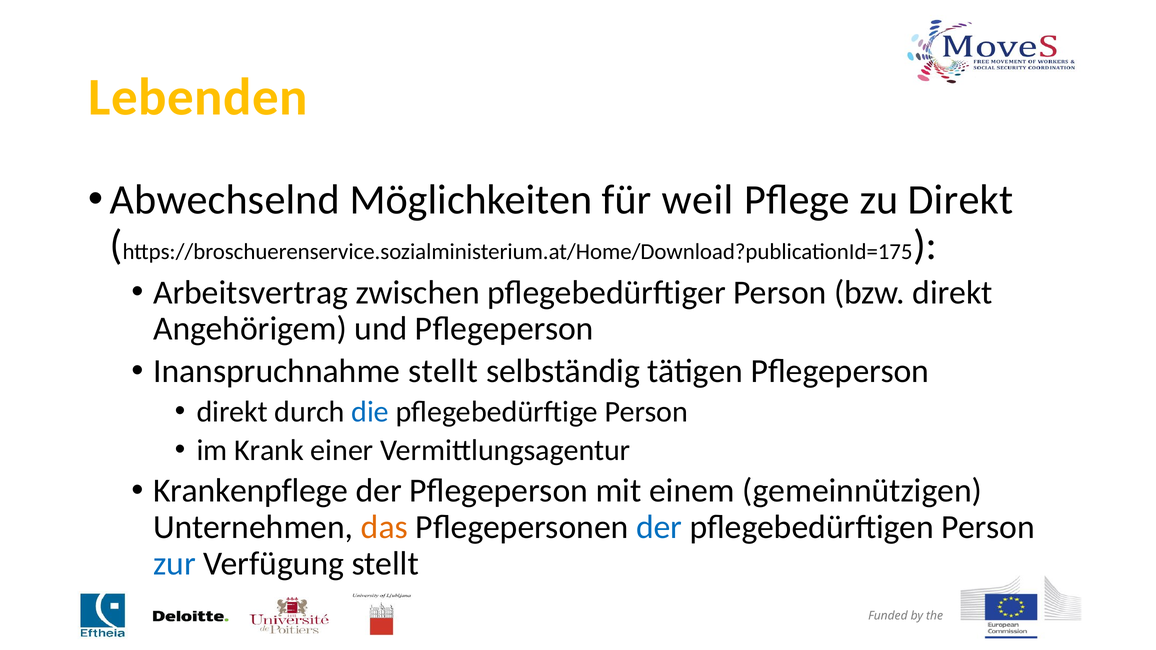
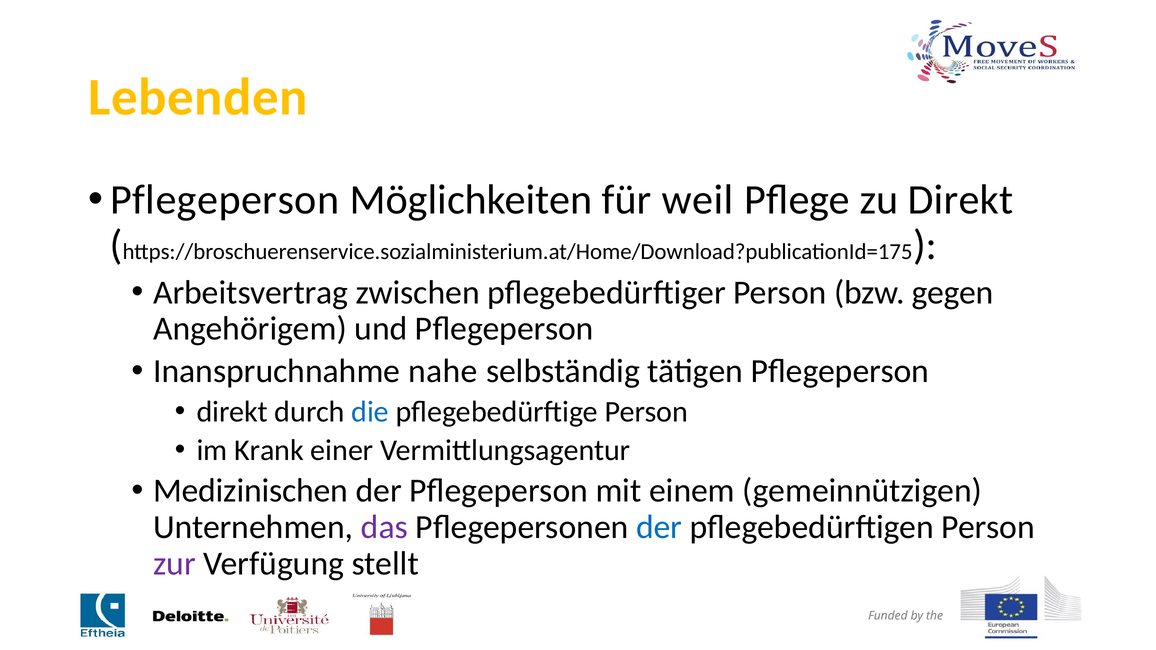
Abwechselnd: Abwechselnd -> Pflegeperson (225, 200)
bzw direkt: direkt -> gegen (953, 293)
Inanspruchnahme stellt: stellt -> nahe (443, 371)
Krankenpflege: Krankenpflege -> Medizinischen (251, 491)
das colour: orange -> purple (384, 527)
zur colour: blue -> purple (174, 564)
